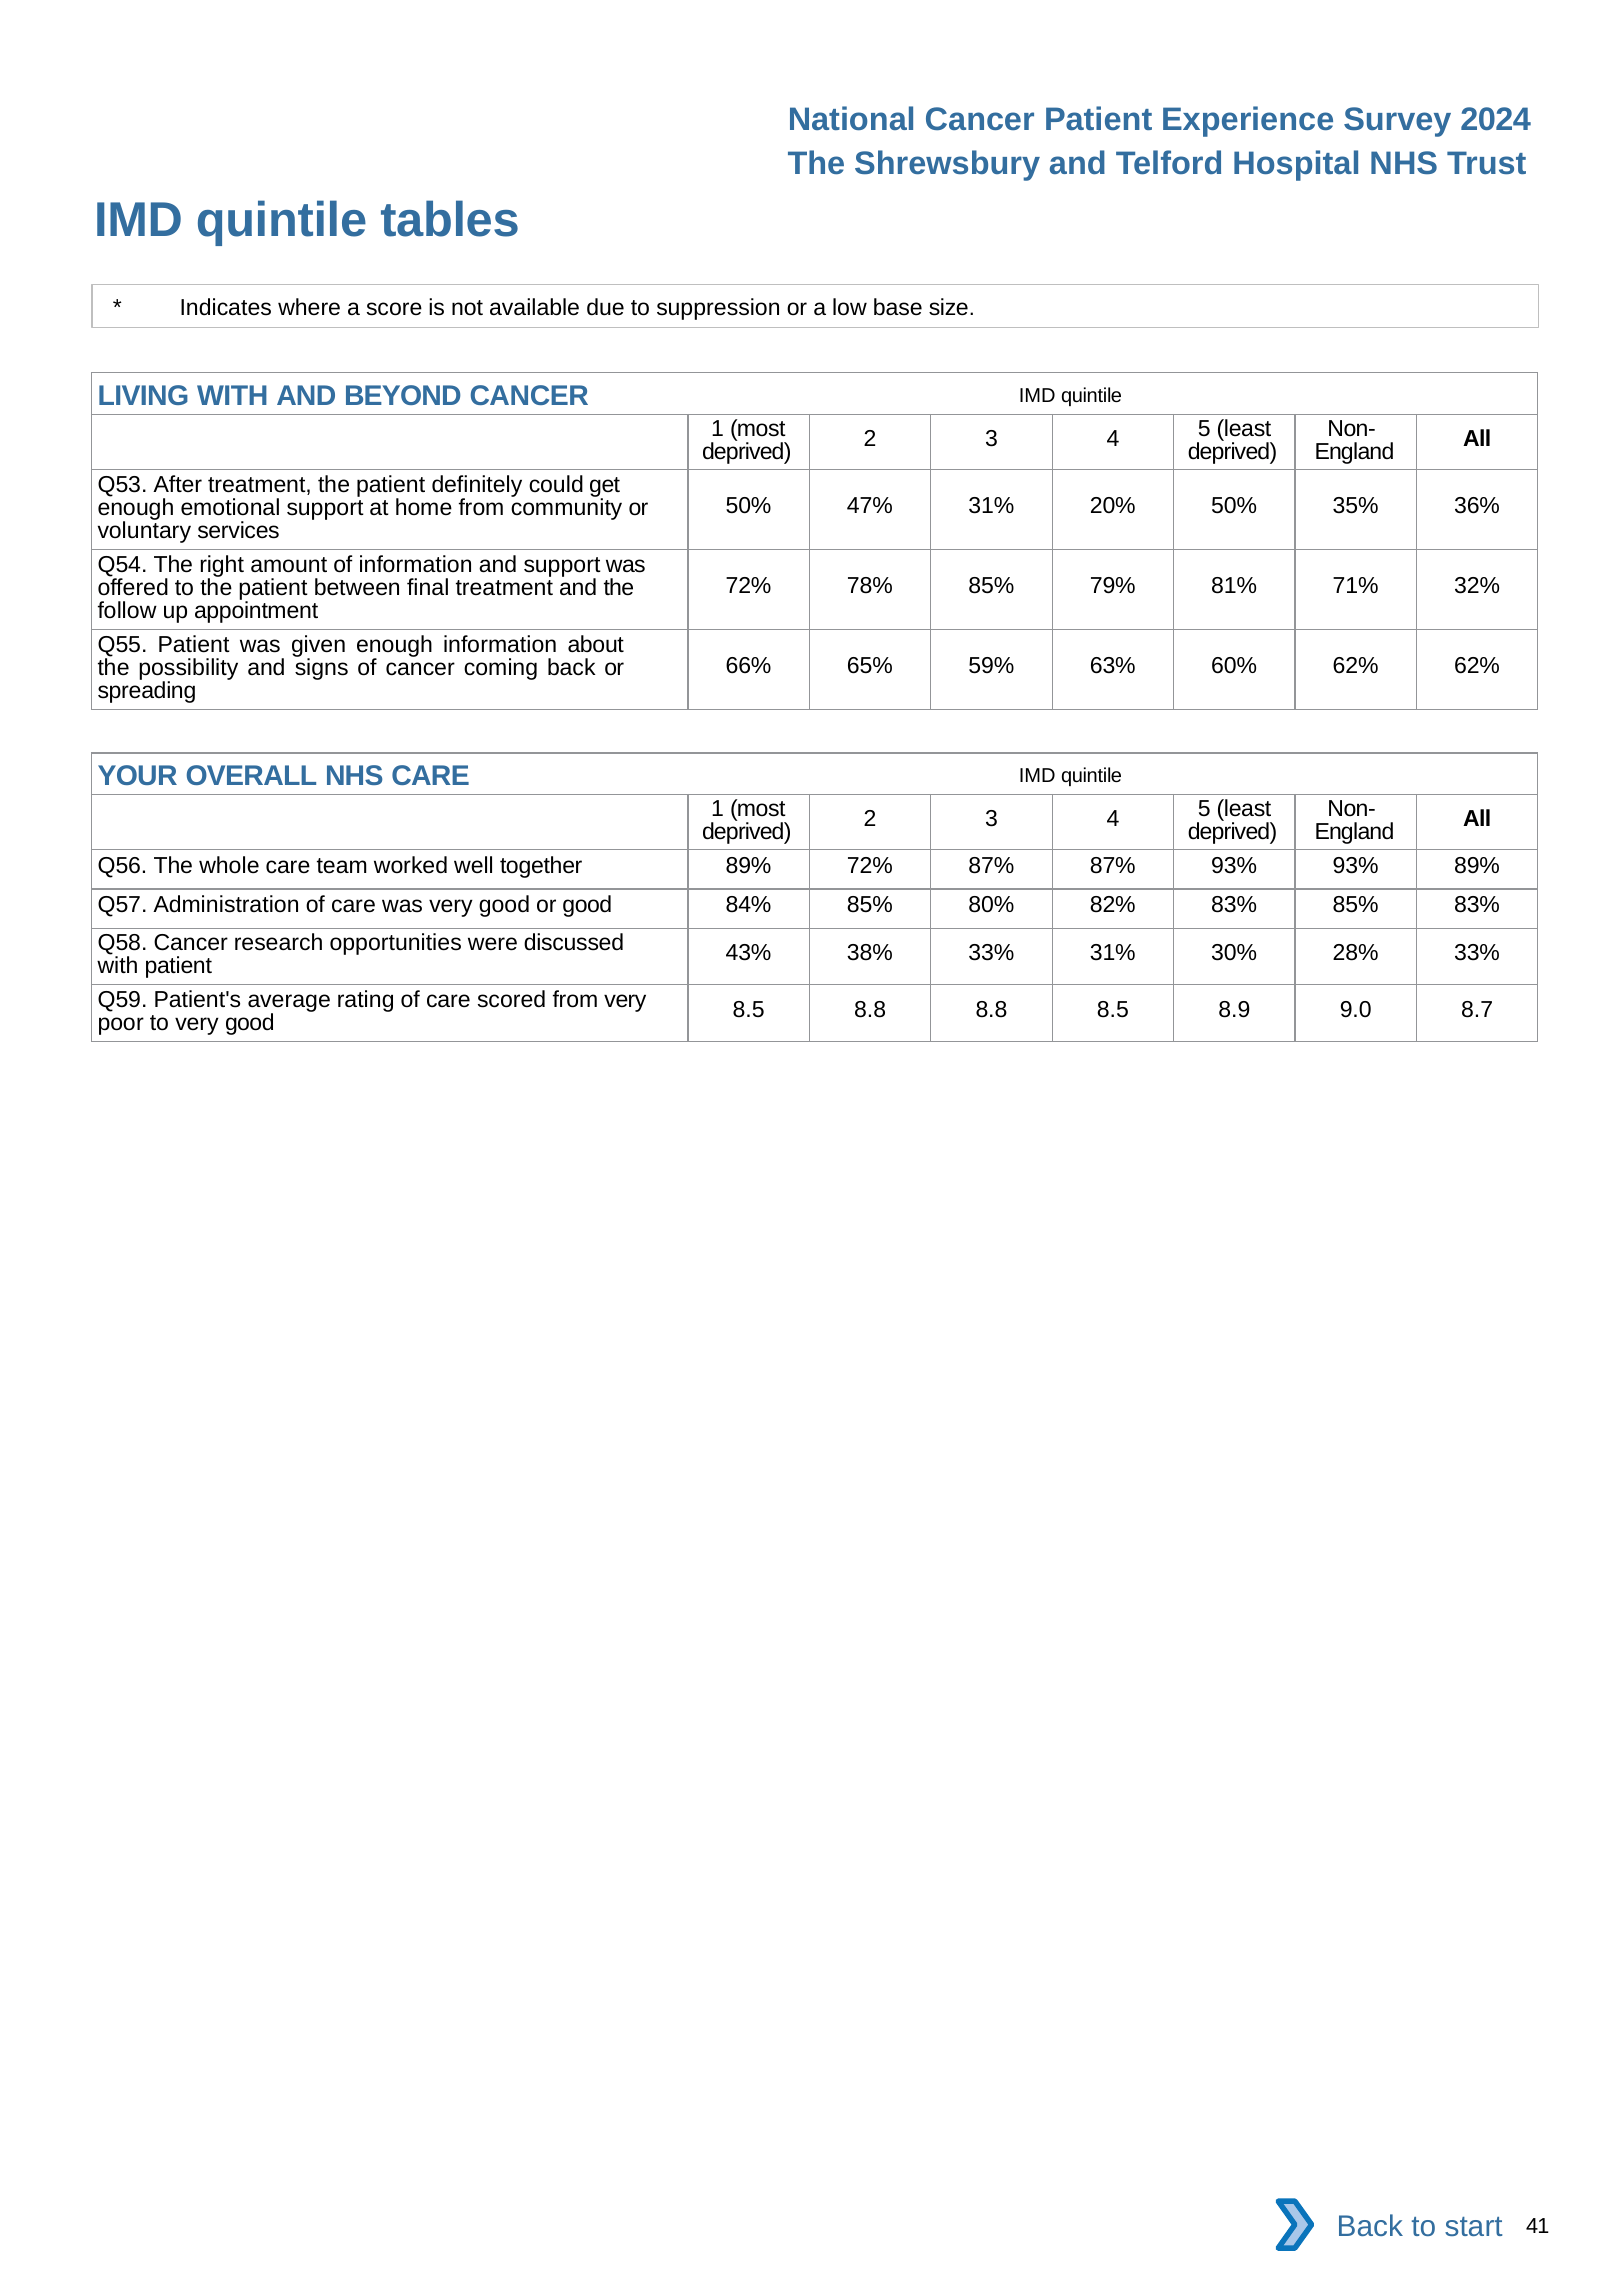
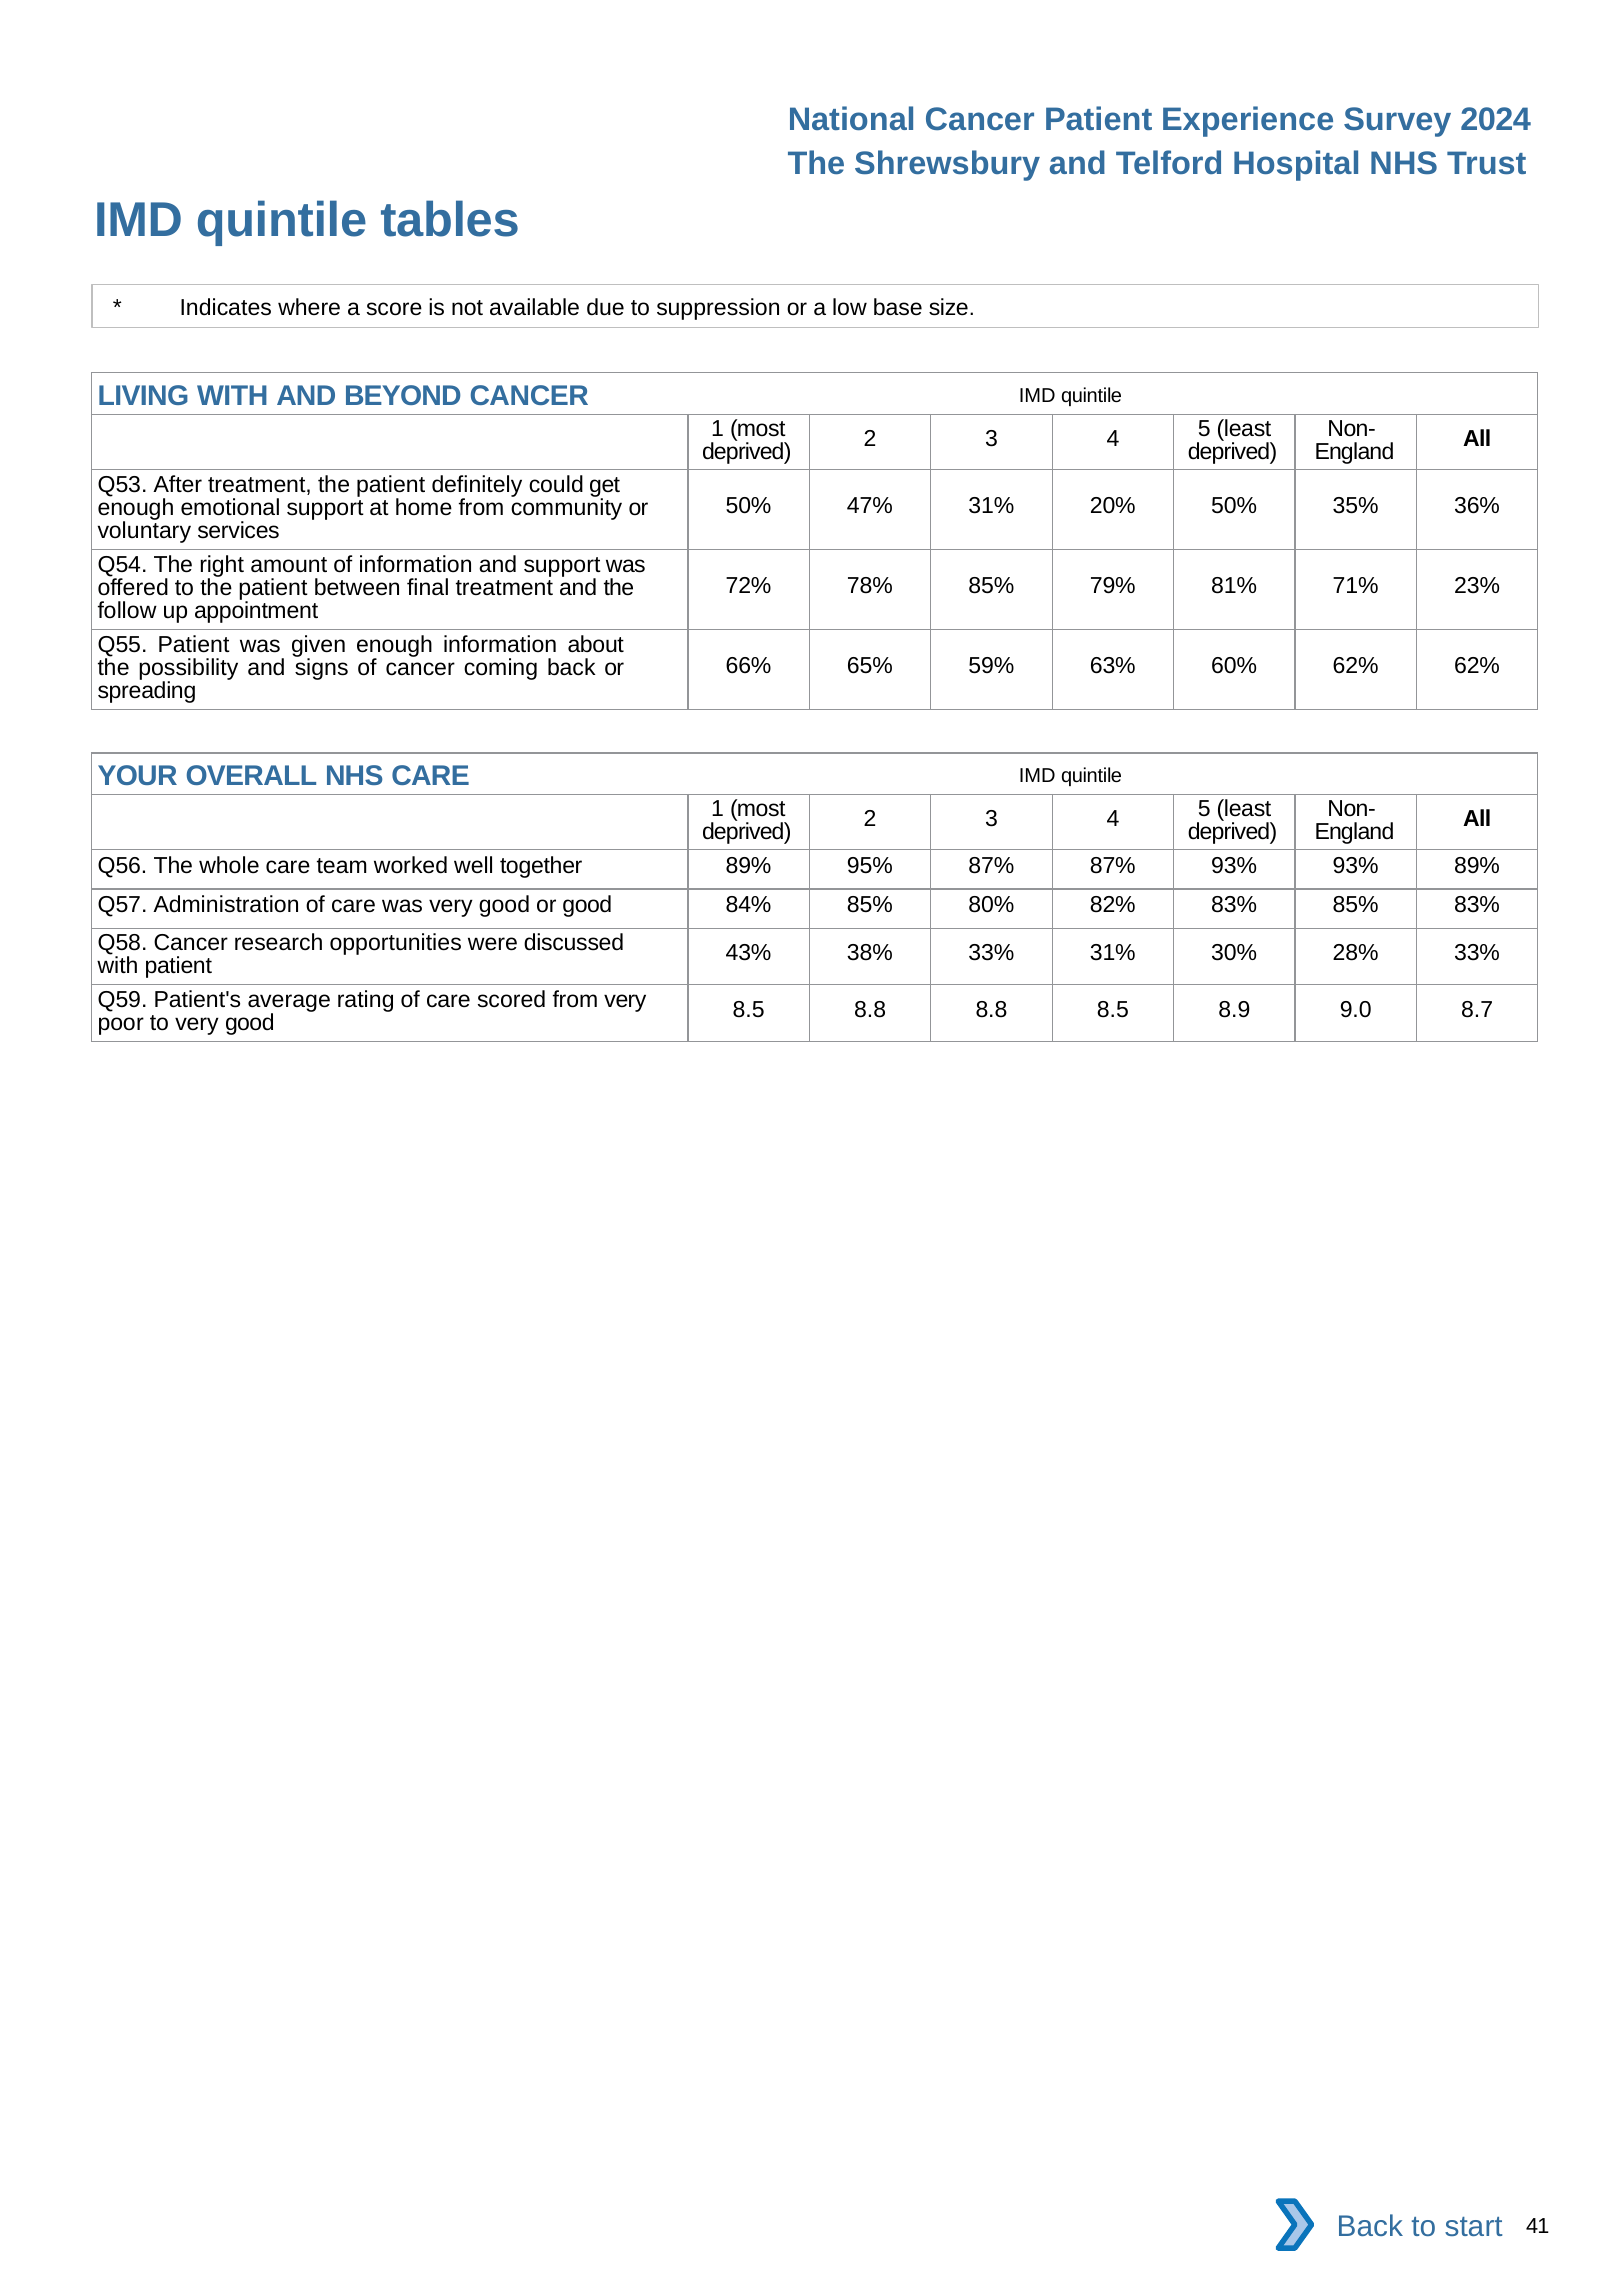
32%: 32% -> 23% (1477, 586)
89% 72%: 72% -> 95% (870, 866)
